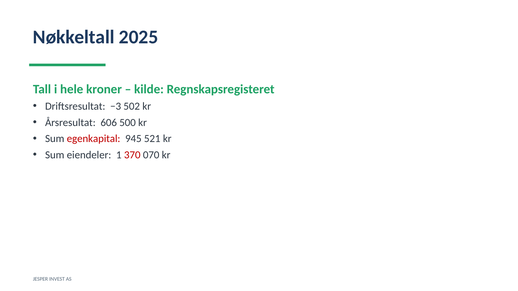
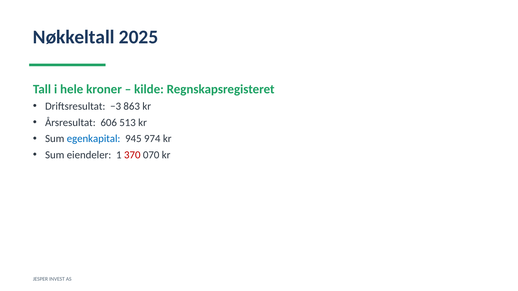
502: 502 -> 863 (132, 107)
500: 500 -> 513 (128, 123)
egenkapital colour: red -> blue (94, 139)
521: 521 -> 974 (152, 139)
